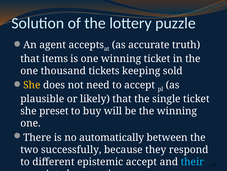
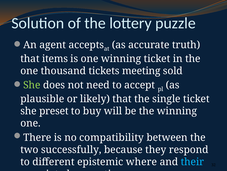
keeping: keeping -> meeting (141, 71)
She colour: yellow -> light green (32, 85)
automatically: automatically -> compatibility (112, 137)
epistemic accept: accept -> where (141, 161)
